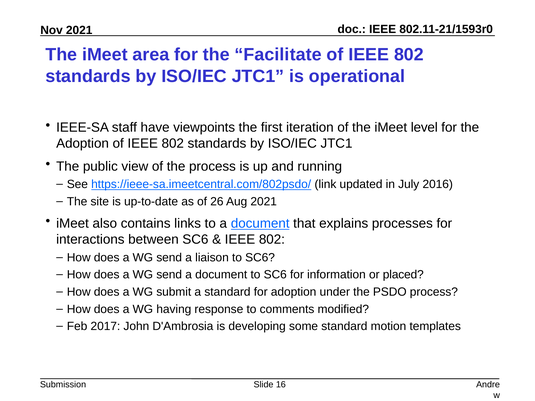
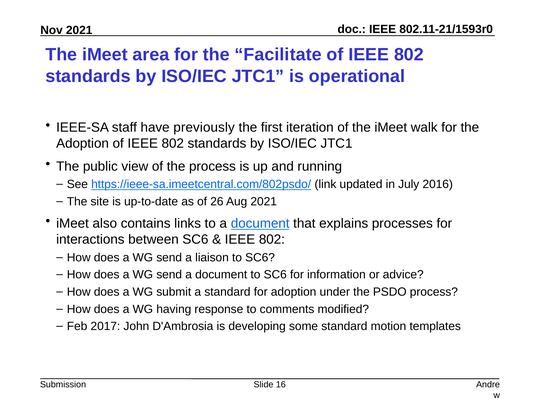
viewpoints: viewpoints -> previously (204, 128)
level: level -> walk (424, 128)
placed: placed -> advice (403, 275)
